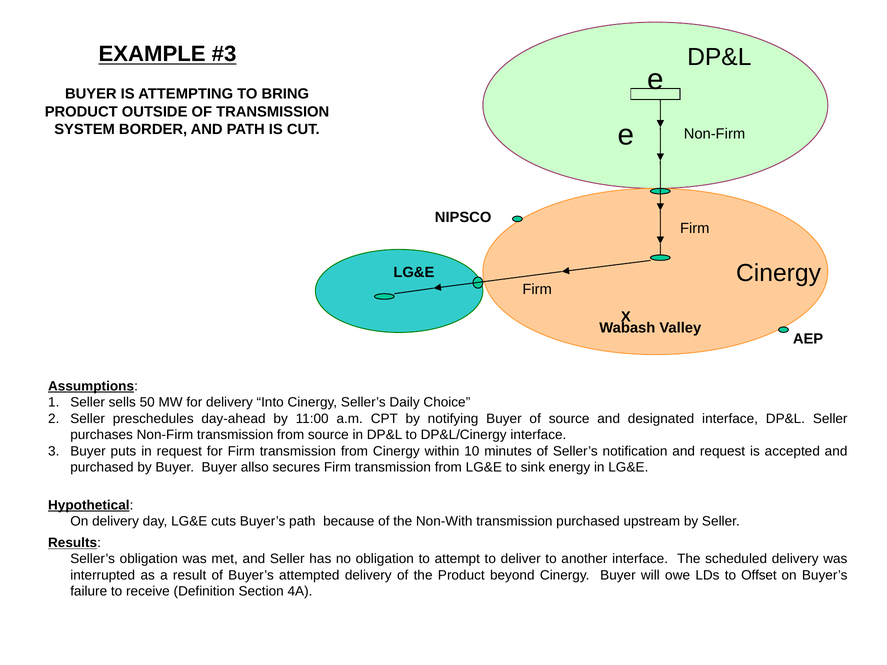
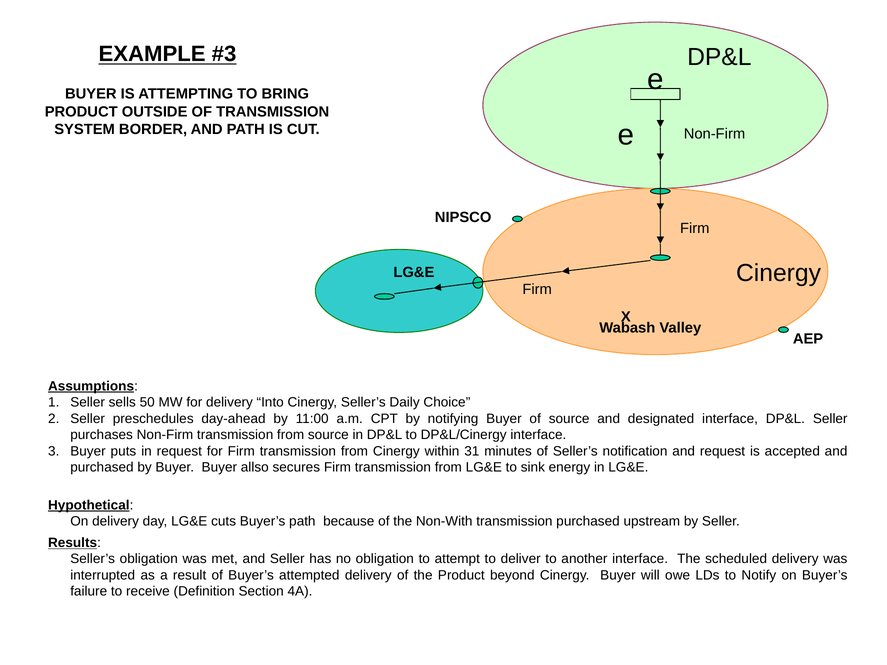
10: 10 -> 31 (472, 451)
Offset: Offset -> Notify (759, 575)
